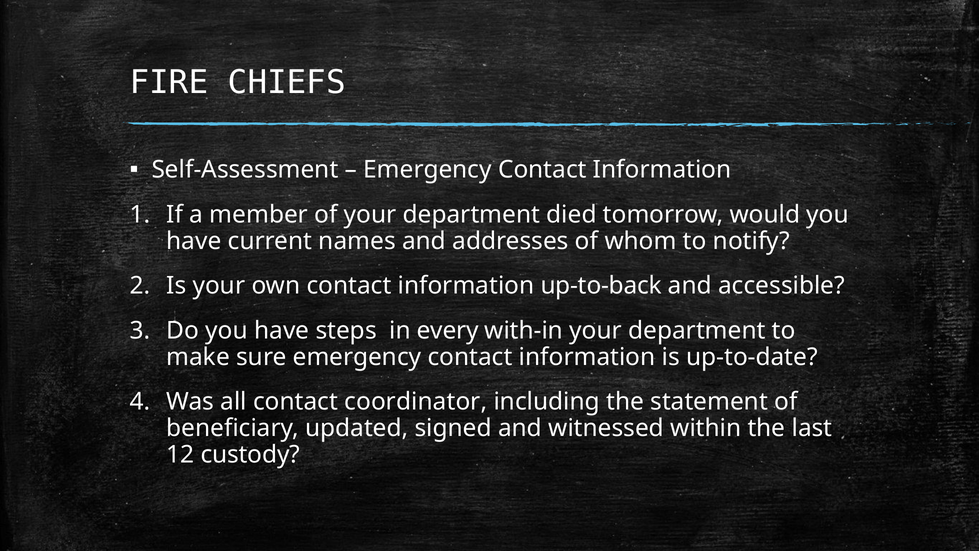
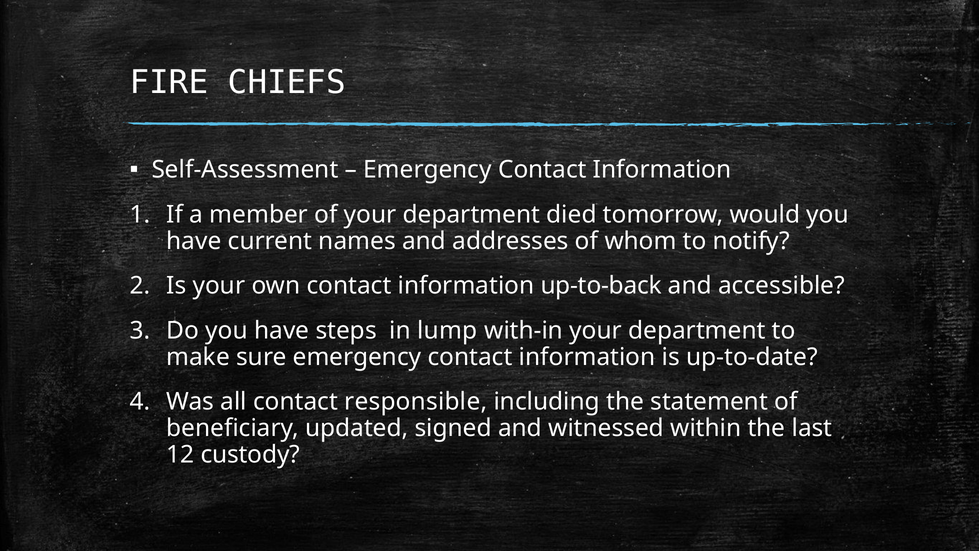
every: every -> lump (447, 331)
coordinator: coordinator -> responsible (416, 402)
